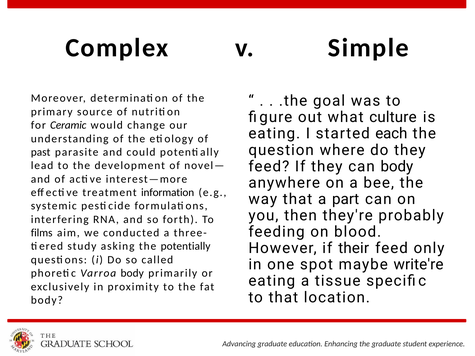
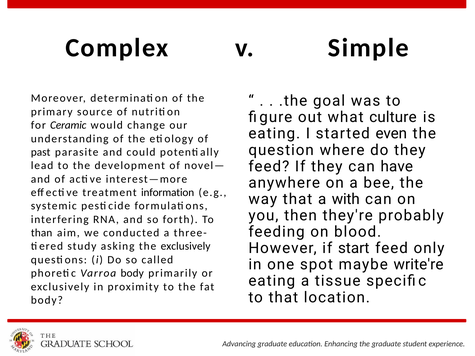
each: each -> even (391, 134)
can body: body -> have (397, 167)
part: part -> with (346, 199)
films: films -> than (42, 233)
the potentially: potentially -> exclusively (186, 246)
their: their -> start (354, 248)
